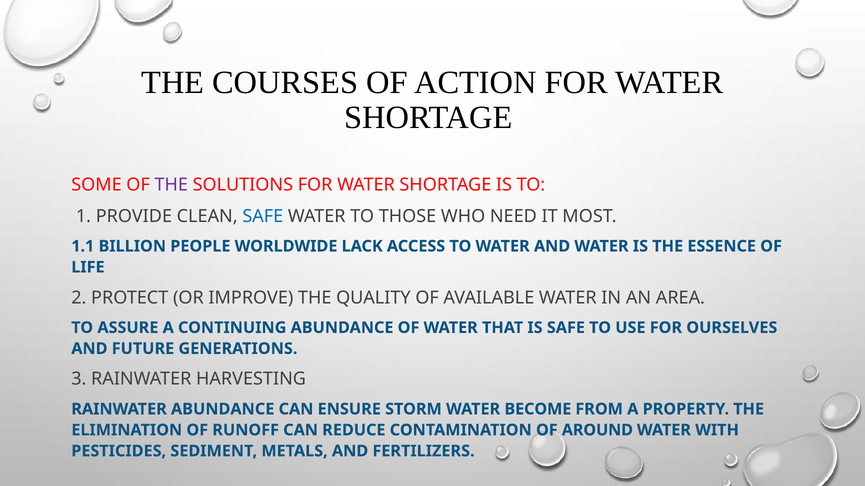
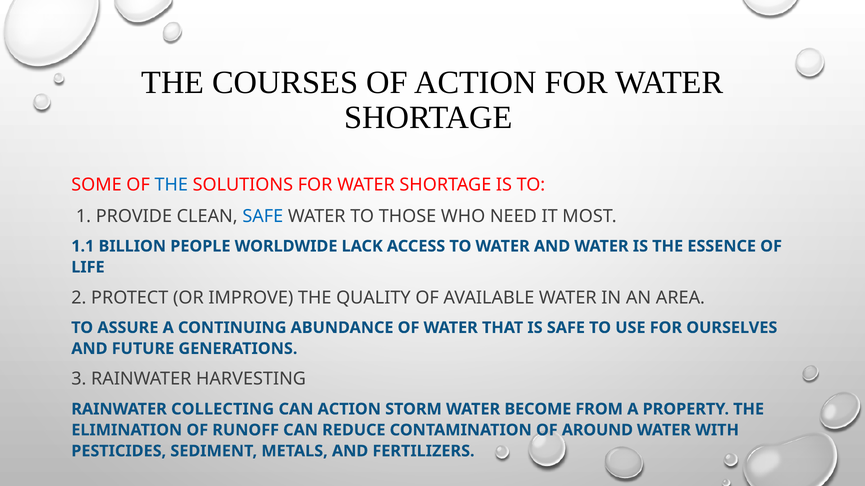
THE colour: purple -> blue (171, 185)
RAINWATER ABUNDANCE: ABUNDANCE -> COLLECTING (223, 410)
CAN ENSURE: ENSURE -> ACTION (349, 410)
